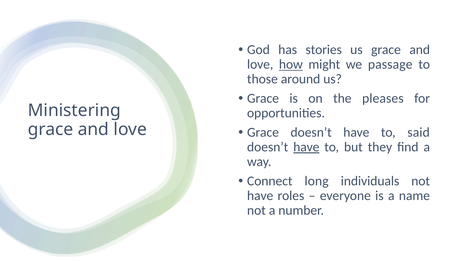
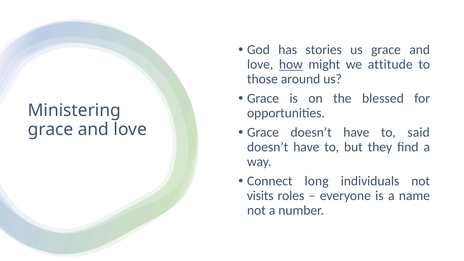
passage: passage -> attitude (390, 64)
pleases: pleases -> blessed (383, 98)
have underline: present -> none (306, 147)
have: have -> visits (260, 196)
